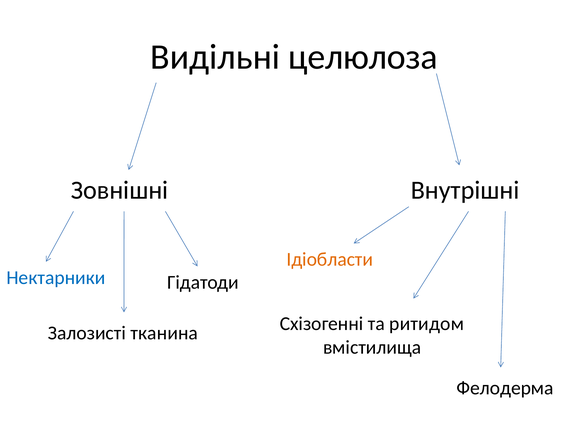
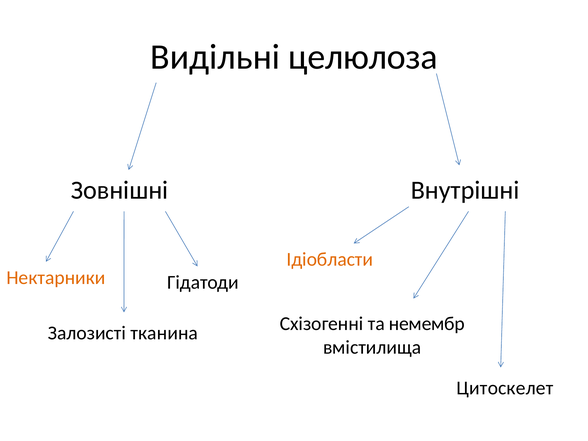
Нектарники colour: blue -> orange (56, 278)
ритидом: ритидом -> немембр (427, 324)
Фелодерма: Фелодерма -> Цитоскелет (505, 388)
